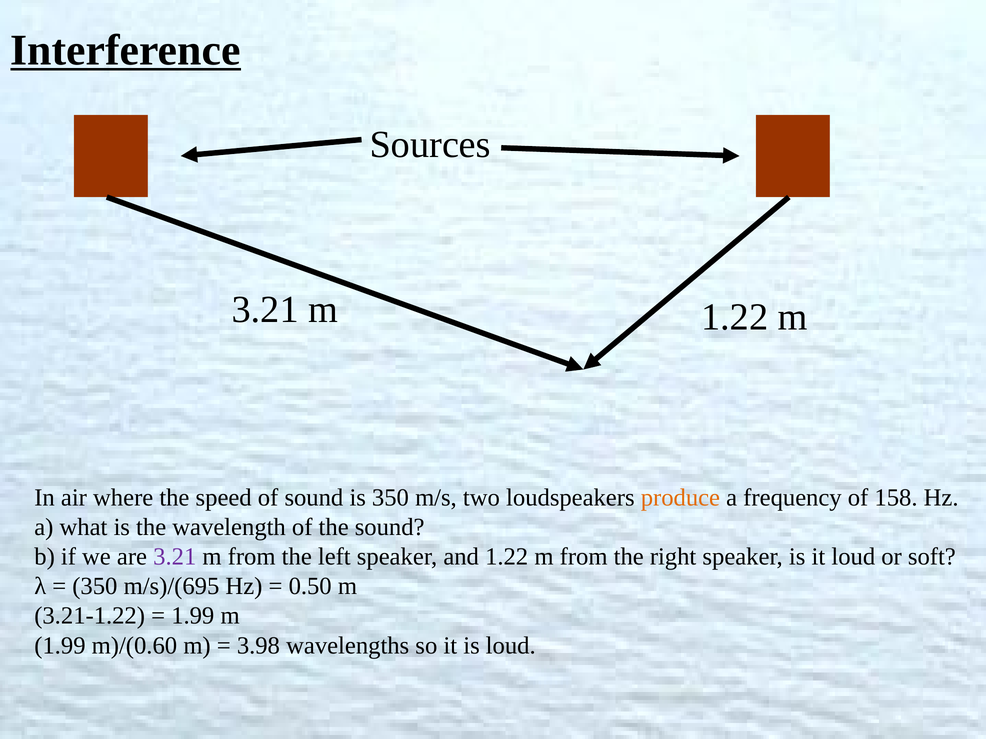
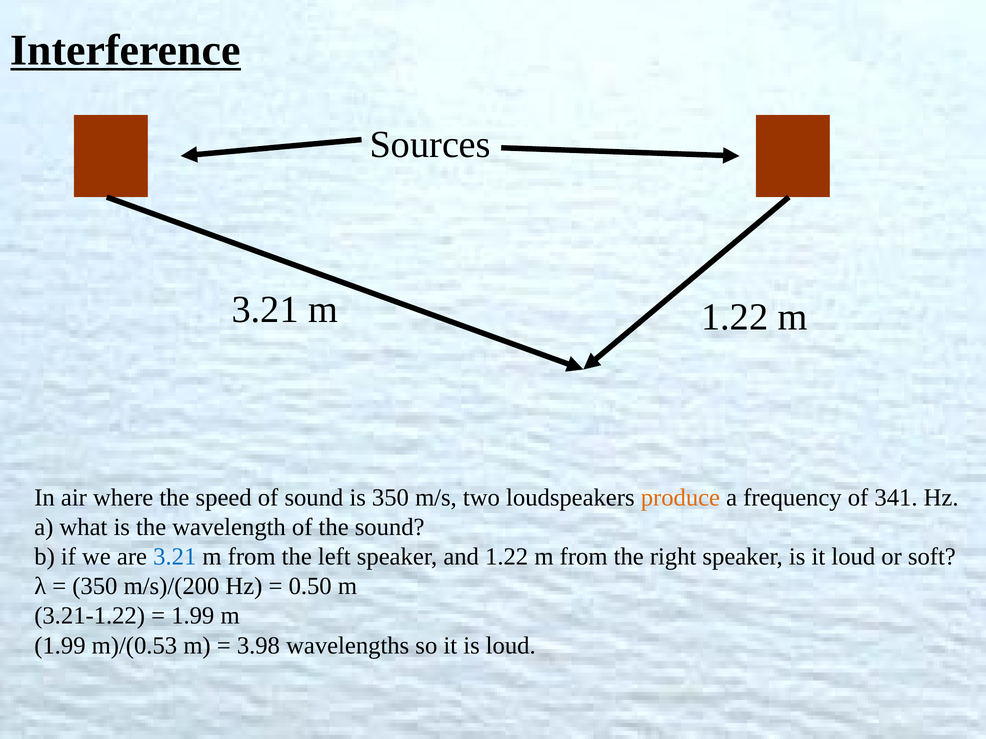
158: 158 -> 341 (896, 498)
3.21 colour: purple -> blue (175, 557)
m/s)/(695: m/s)/(695 -> m/s)/(200 (171, 587)
m)/(0.60: m)/(0.60 -> m)/(0.53 (134, 646)
